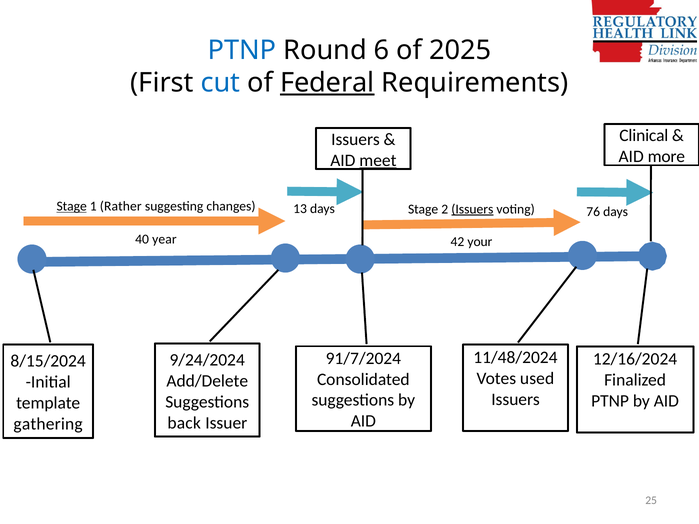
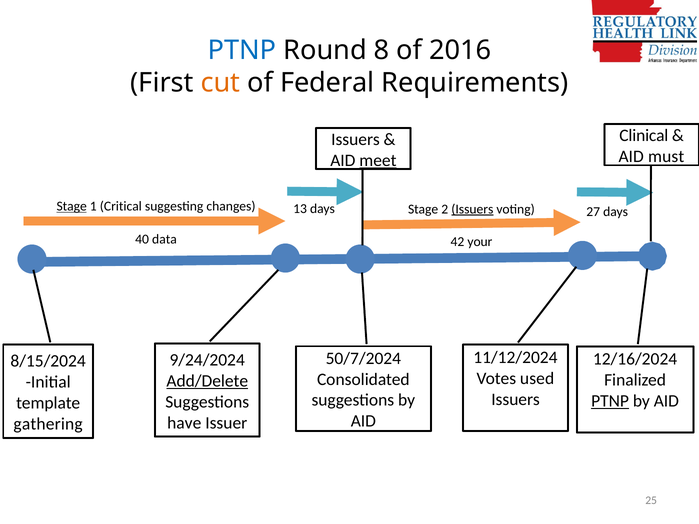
6: 6 -> 8 (382, 50)
2025: 2025 -> 2016 (460, 50)
cut colour: blue -> orange (220, 83)
Federal underline: present -> none (327, 83)
more: more -> must (666, 156)
Rather: Rather -> Critical (121, 207)
76: 76 -> 27 (593, 212)
year: year -> data (164, 239)
11/48/2024: 11/48/2024 -> 11/12/2024 (515, 358)
91/7/2024: 91/7/2024 -> 50/7/2024 (363, 358)
Add/Delete underline: none -> present (207, 381)
PTNP underline: none -> present (610, 401)
back: back -> have (184, 423)
